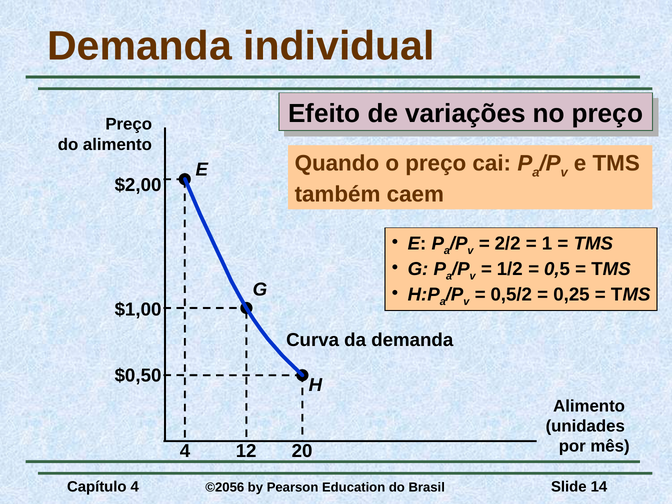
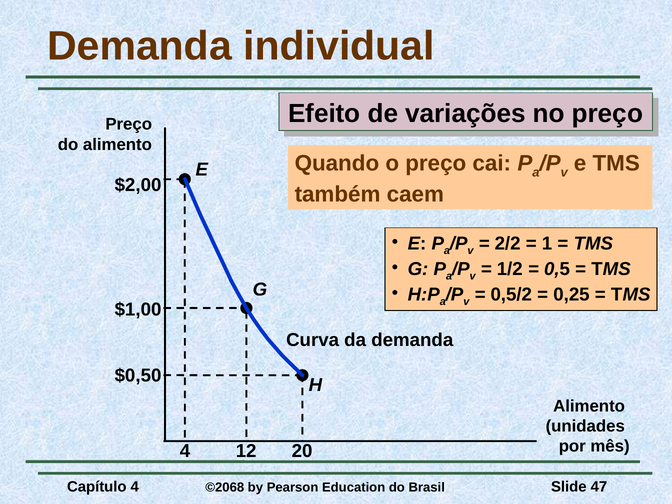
©2056: ©2056 -> ©2068 (225, 487)
14: 14 -> 47 (599, 487)
